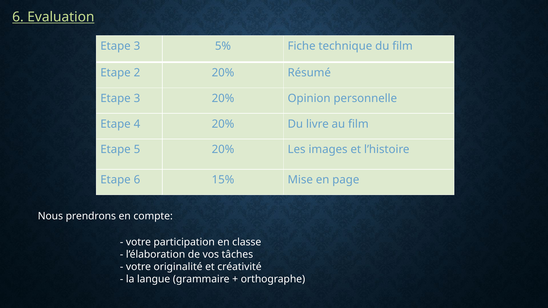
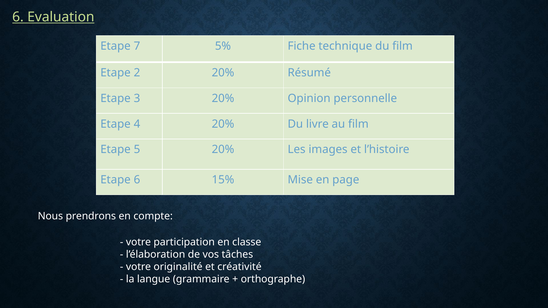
3: 3 -> 7 (137, 46)
